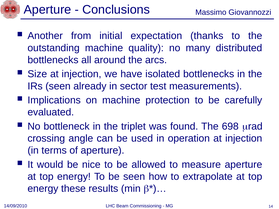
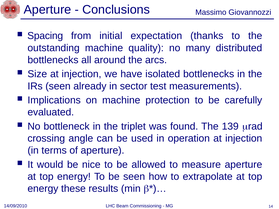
Another: Another -> Spacing (45, 36)
698: 698 -> 139 (230, 126)
